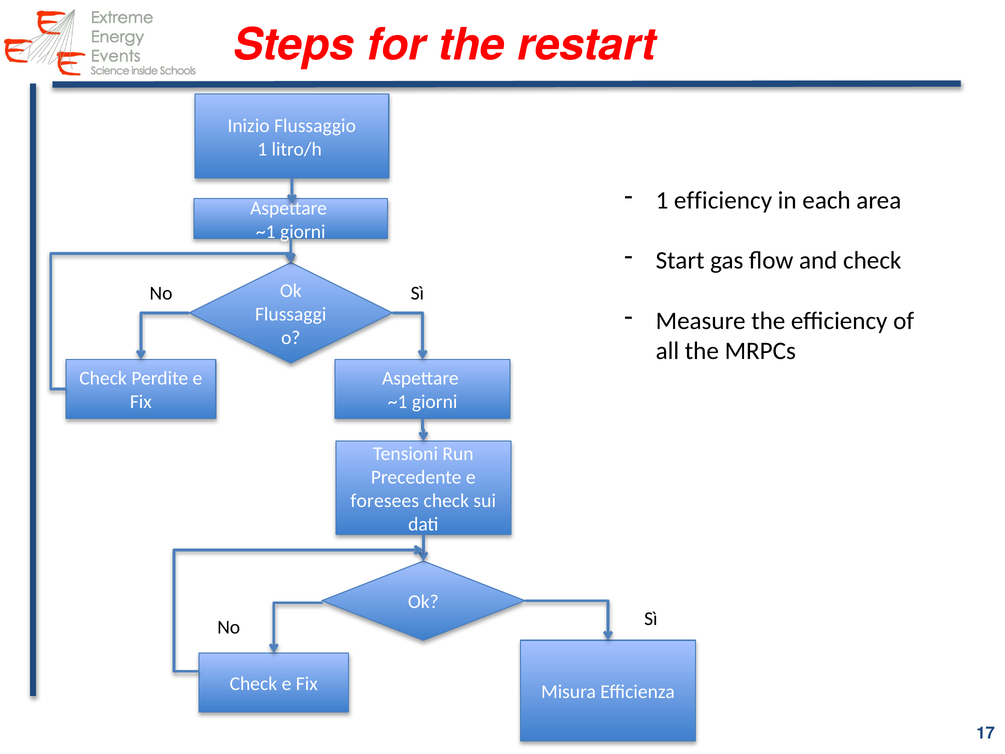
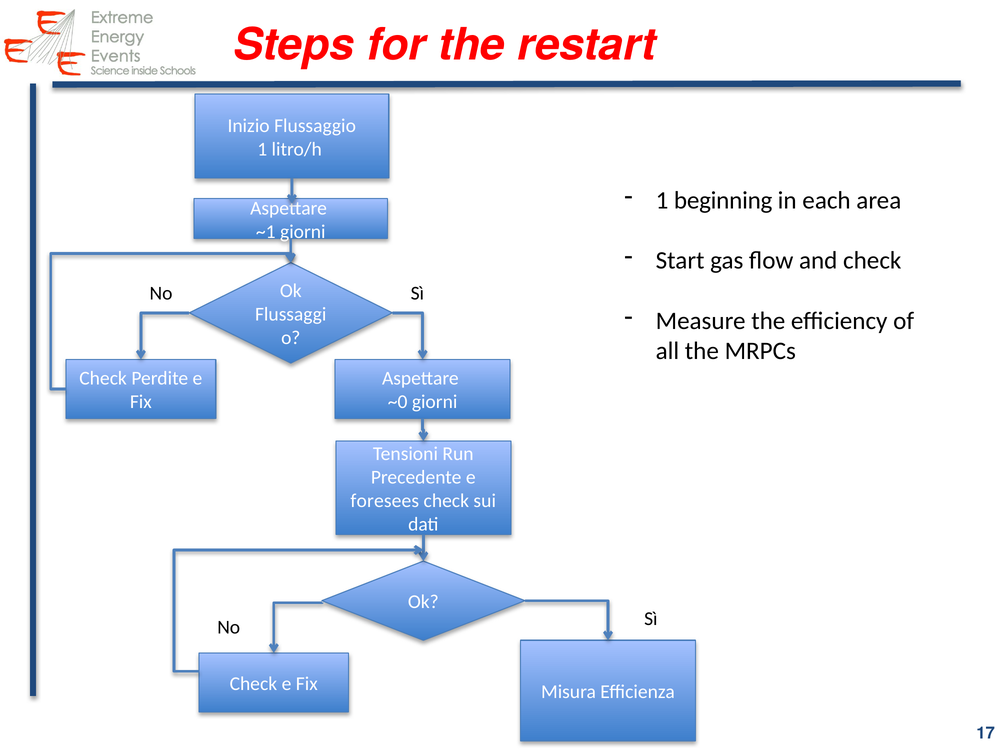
1 efficiency: efficiency -> beginning (723, 200)
~1: ~1 -> ~0 (398, 402)
